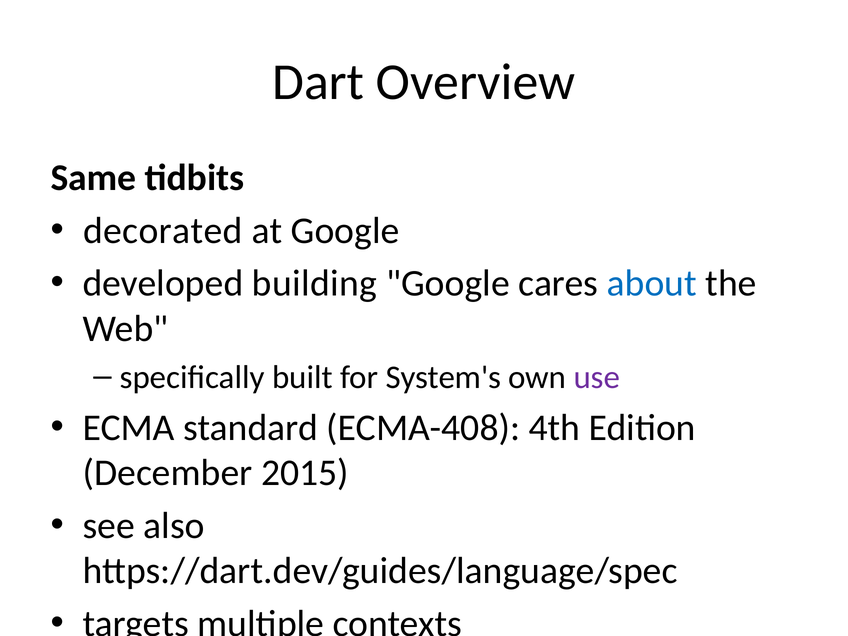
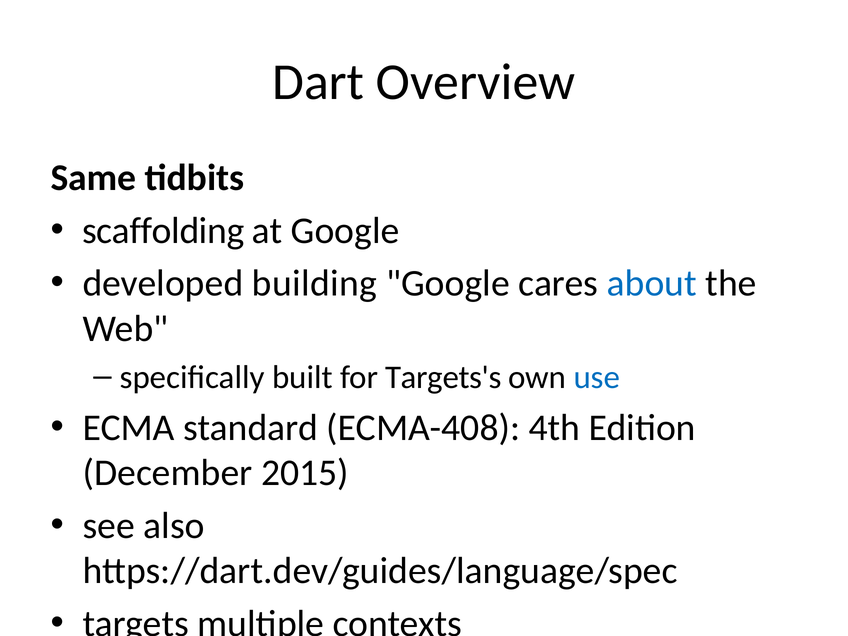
decorated: decorated -> scaffolding (163, 231)
System's: System's -> Targets's (443, 377)
use colour: purple -> blue (597, 377)
